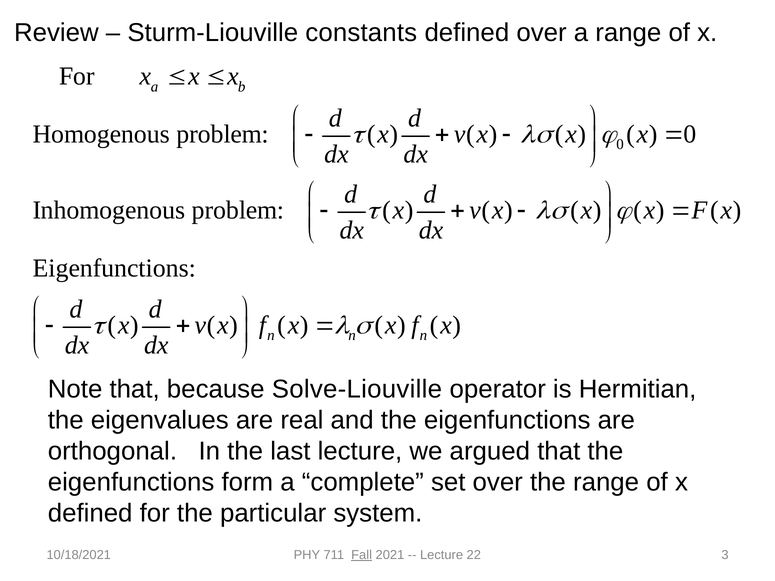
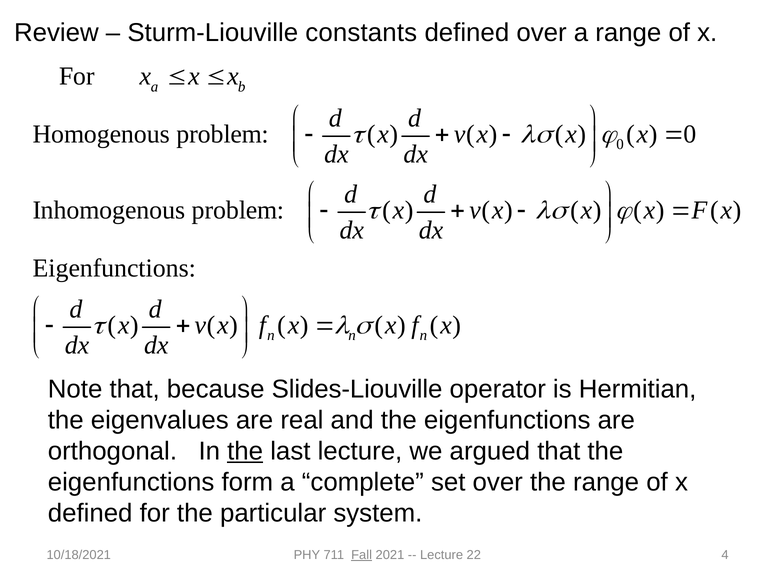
Solve-Liouville: Solve-Liouville -> Slides-Liouville (357, 389)
the underline: none -> present (245, 451)
3: 3 -> 4 (725, 555)
